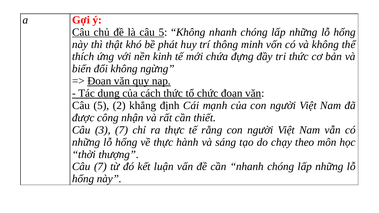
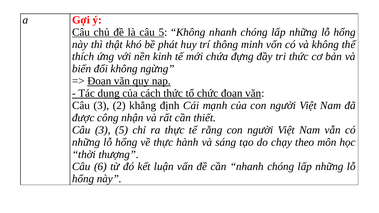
5: 5 -> 3 (101, 106)
3 7: 7 -> 5 (122, 130)
Câu 7: 7 -> 6 (100, 167)
